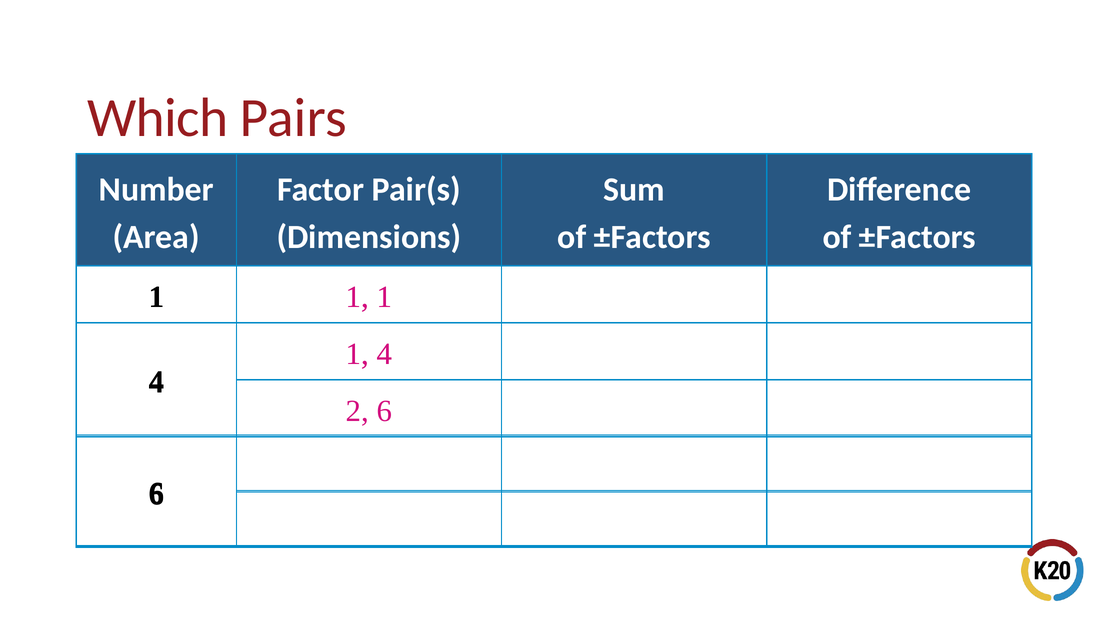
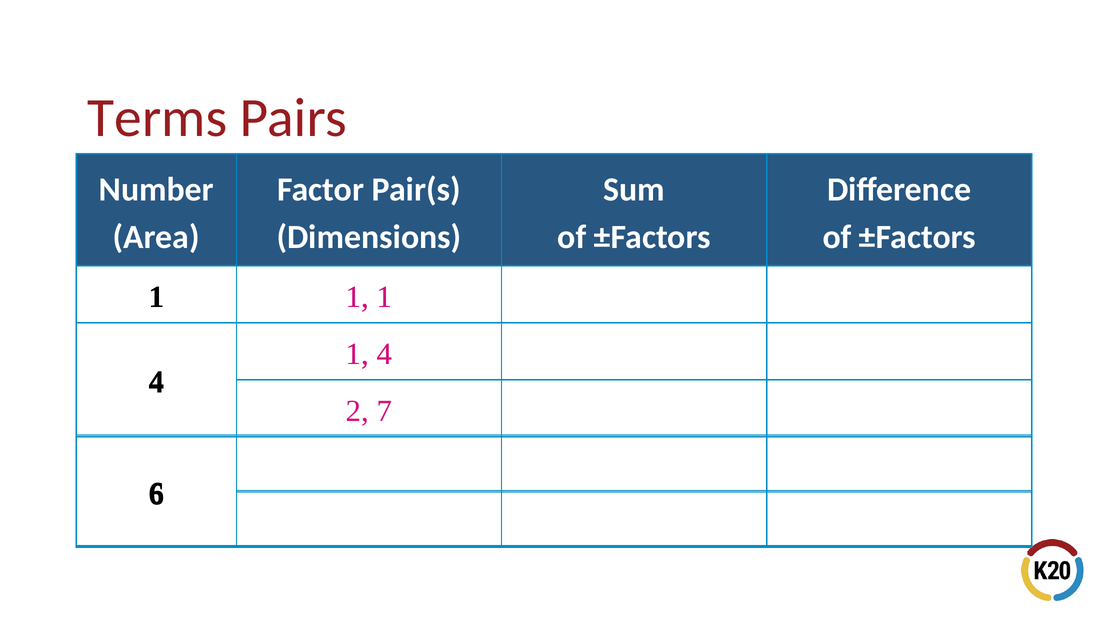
Which: Which -> Terms (157, 118)
2 6: 6 -> 7 (384, 411)
